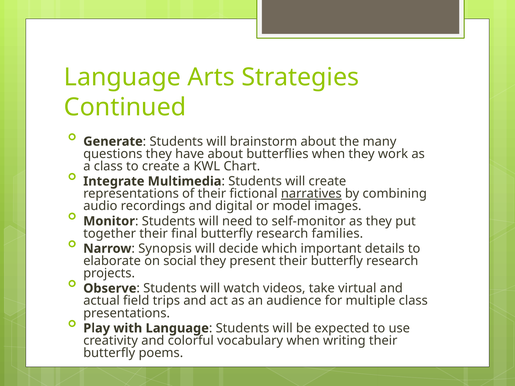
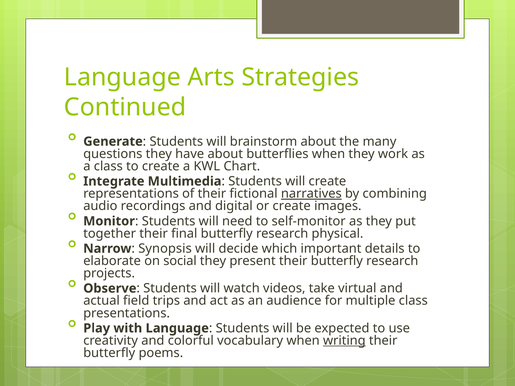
or model: model -> create (292, 206)
families: families -> physical (337, 234)
writing underline: none -> present (344, 341)
